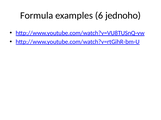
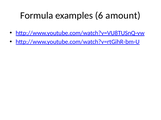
jednoho: jednoho -> amount (123, 16)
